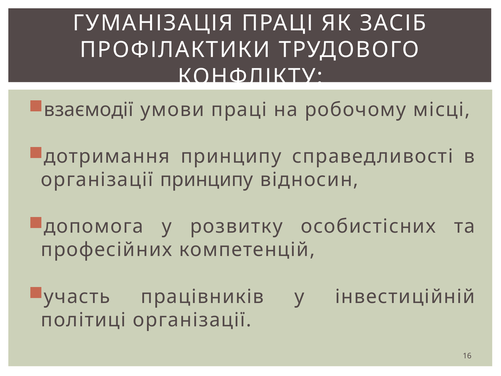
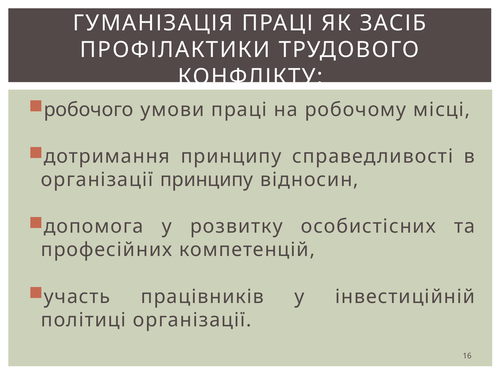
взаємодії: взаємодії -> робочого (89, 110)
